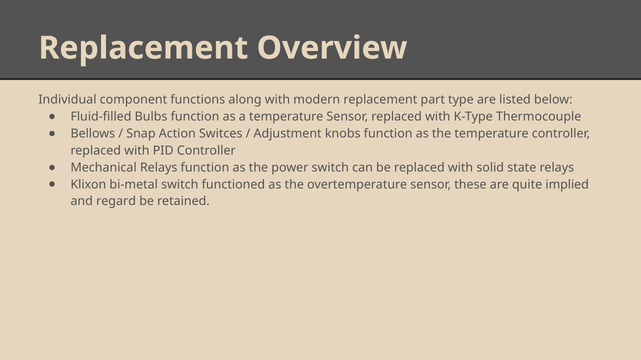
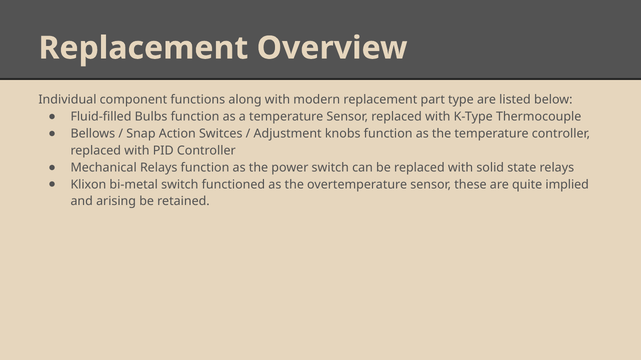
regard: regard -> arising (116, 202)
